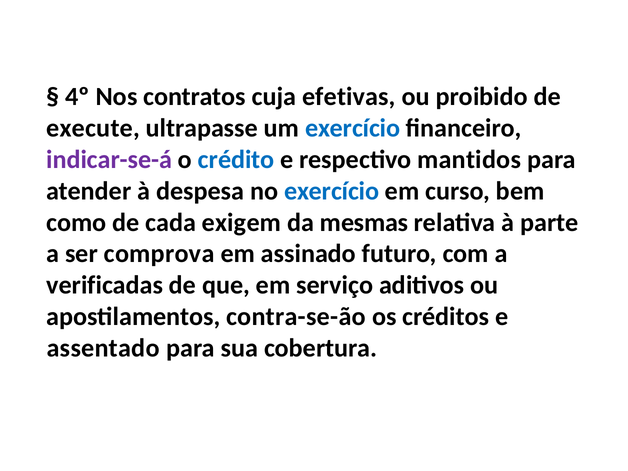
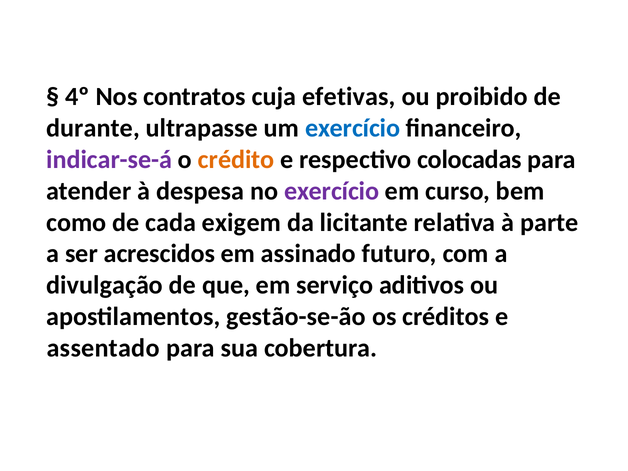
execute: execute -> durante (93, 128)
crédito colour: blue -> orange (236, 160)
mantidos: mantidos -> colocadas (469, 160)
exercício colour: blue -> purple (332, 191)
mesmas: mesmas -> licitante (364, 222)
comprova: comprova -> acrescidos (159, 254)
verificadas: verificadas -> divulgação (105, 285)
contra-se-ão: contra-se-ão -> gestão-se-ão (296, 317)
